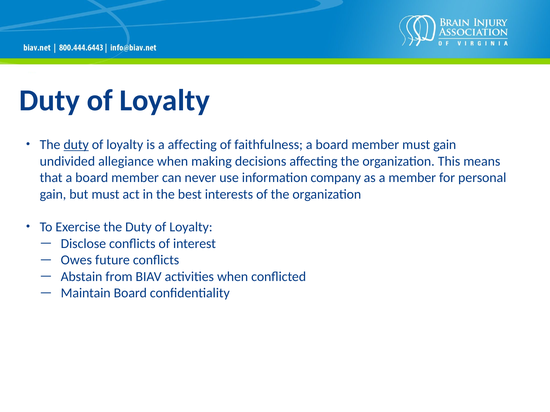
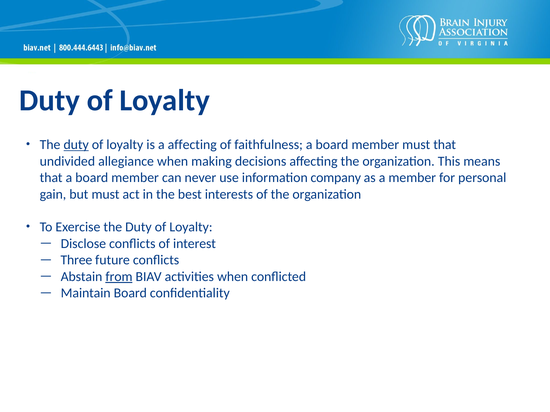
must gain: gain -> that (445, 145)
Owes: Owes -> Three (76, 260)
from underline: none -> present (119, 277)
